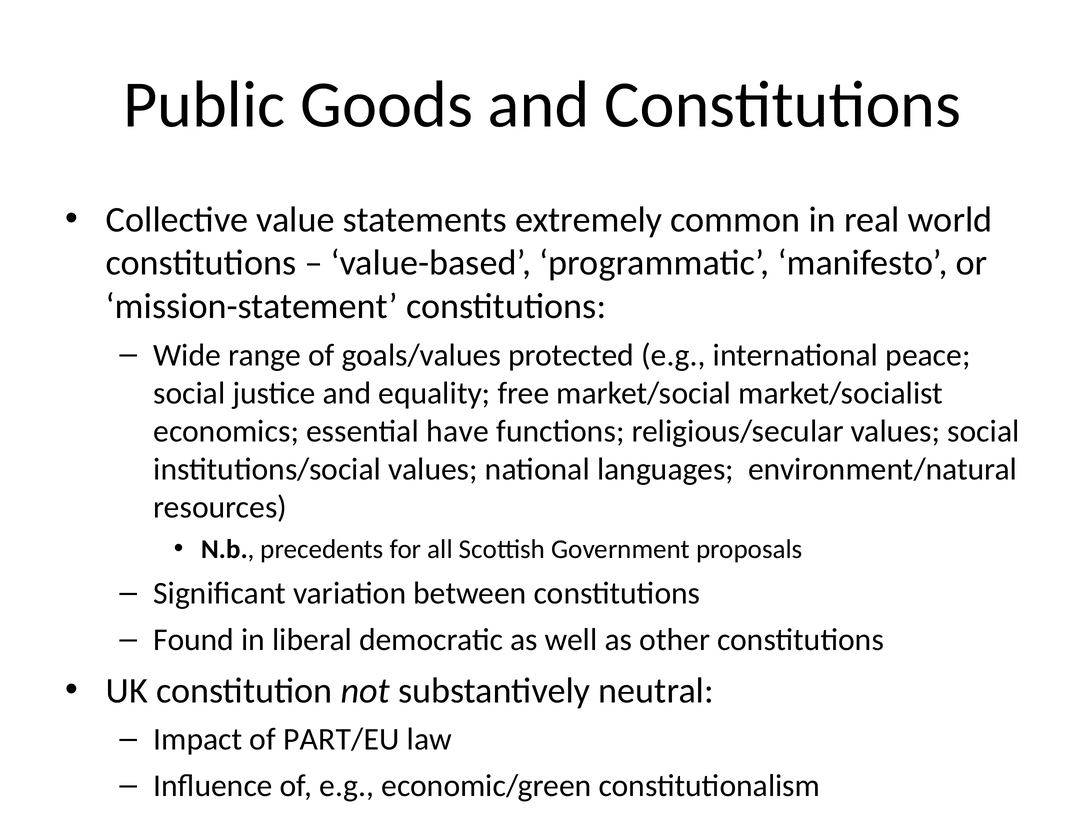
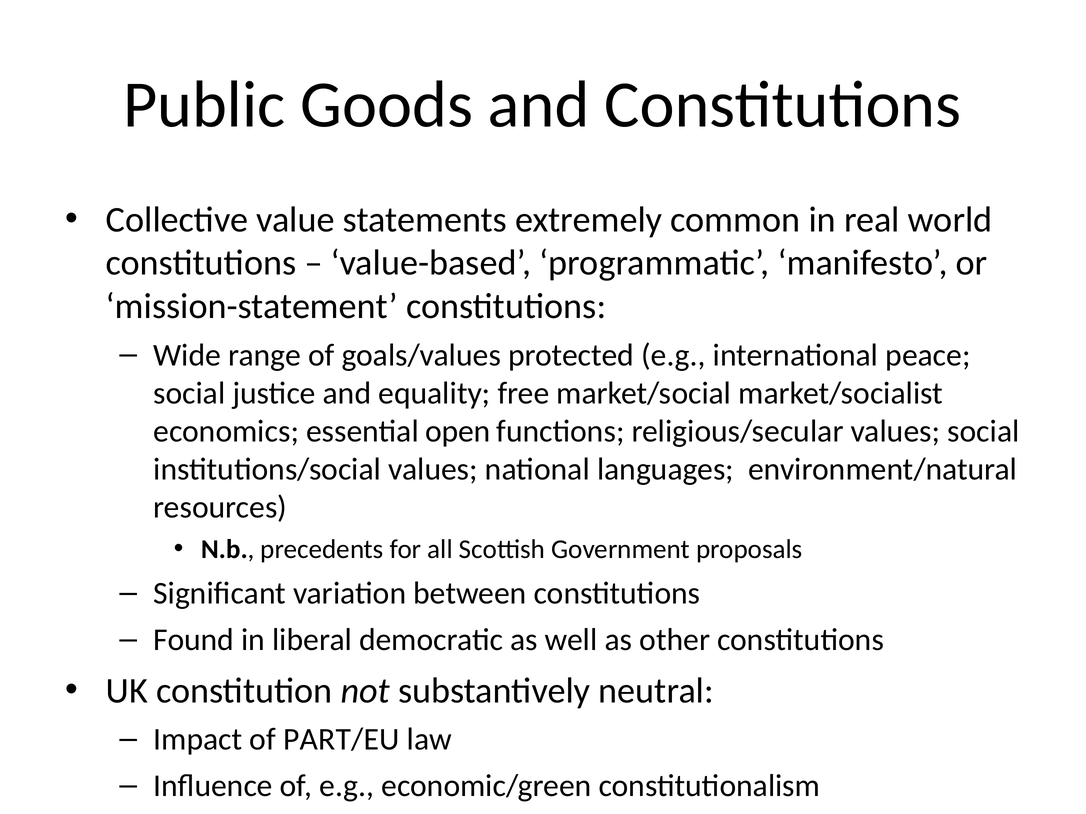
have: have -> open (458, 432)
